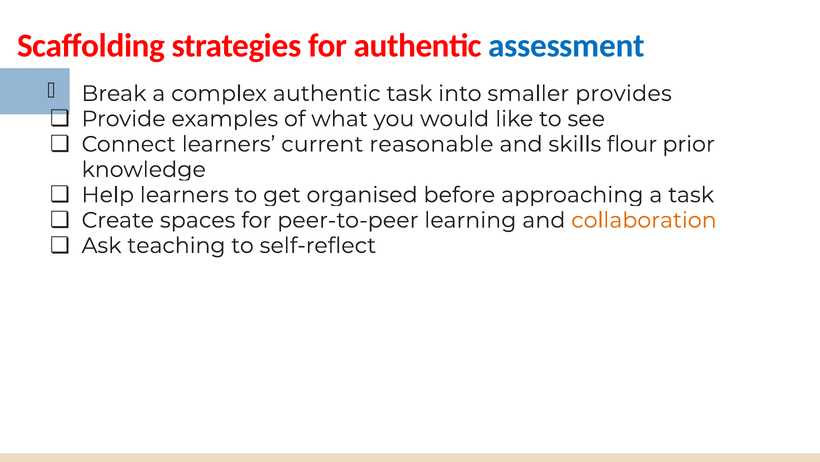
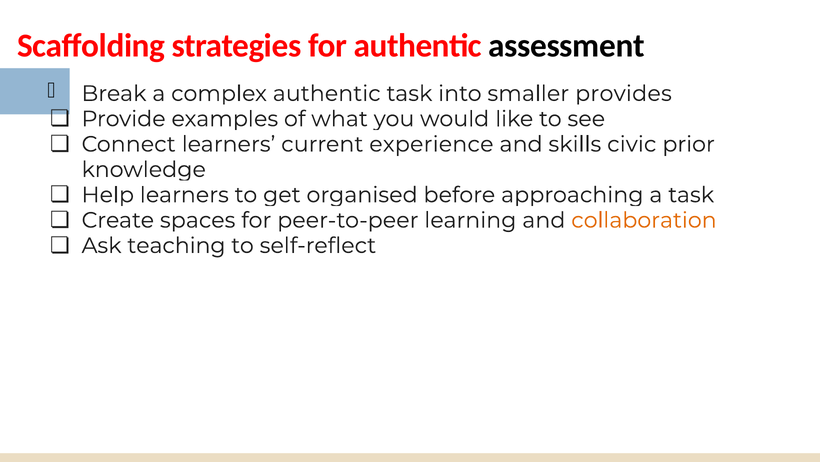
assessment colour: blue -> black (566, 46)
reasonable: reasonable -> experience (431, 144)
flour: flour -> civic (632, 144)
